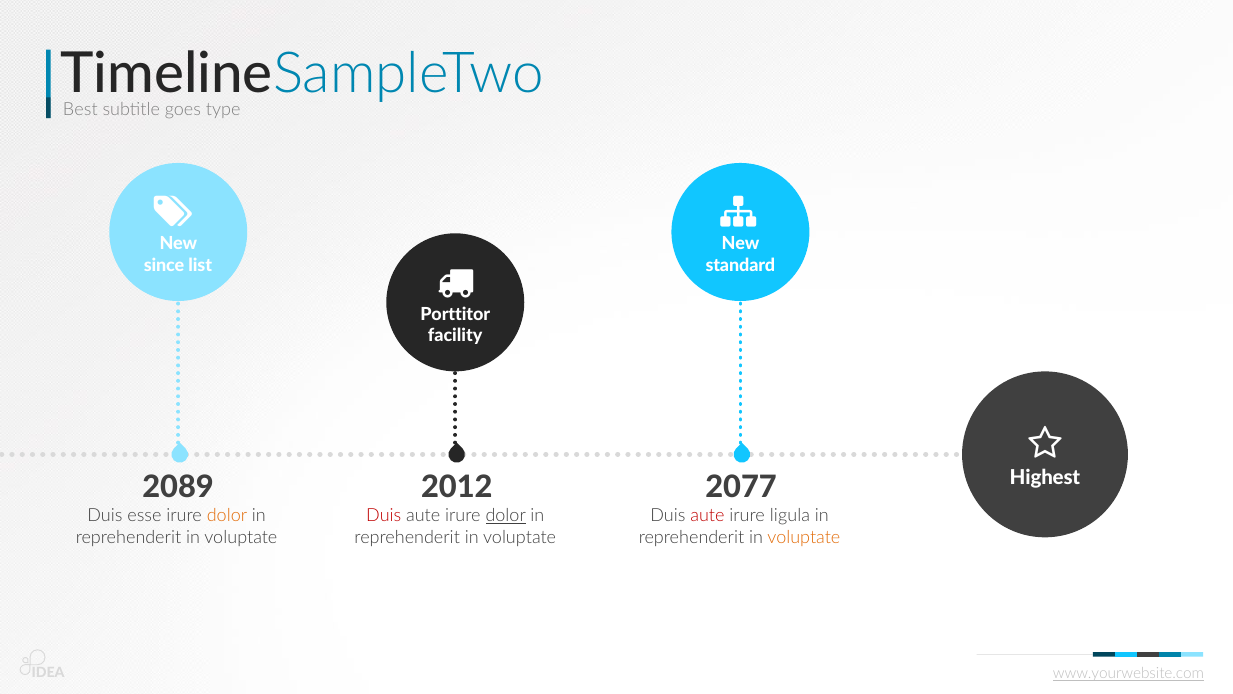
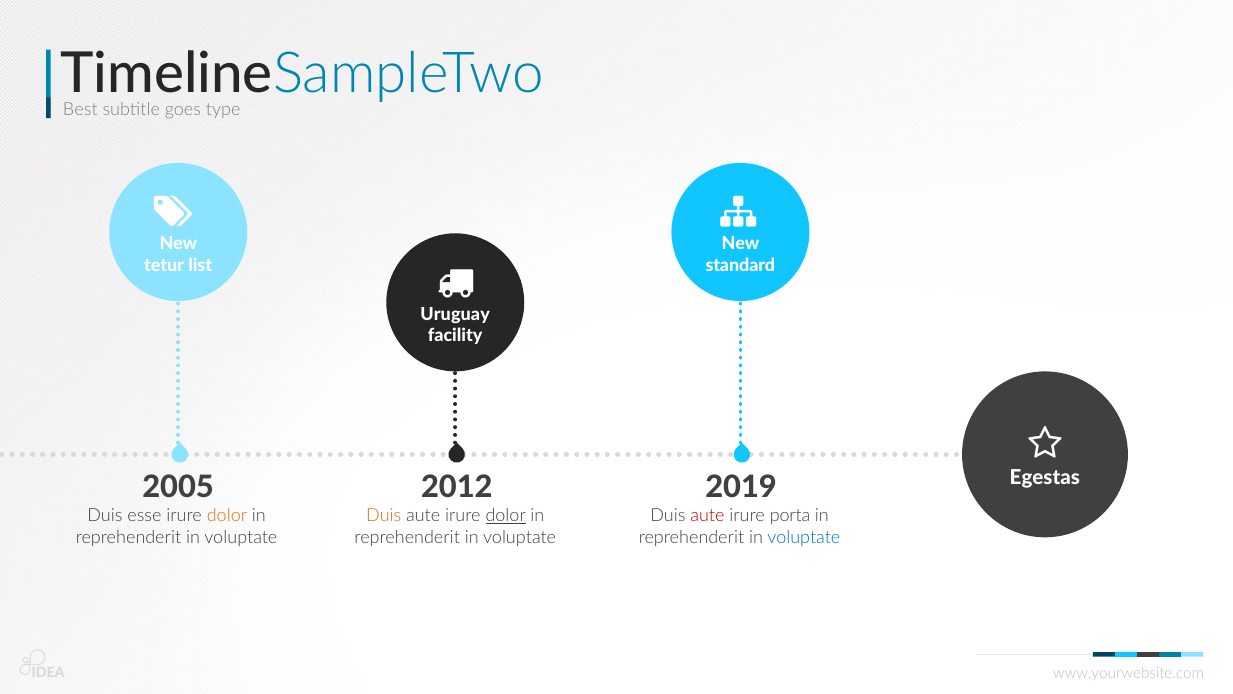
since: since -> tetur (164, 265)
Porttitor: Porttitor -> Uruguay (455, 314)
Highest: Highest -> Egestas (1045, 477)
2089: 2089 -> 2005 (178, 487)
2077: 2077 -> 2019 (741, 487)
Duis colour: red -> orange (384, 515)
ligula: ligula -> porta (790, 515)
voluptate colour: orange -> blue (804, 537)
www.yourwebsite.com underline: present -> none (1128, 673)
